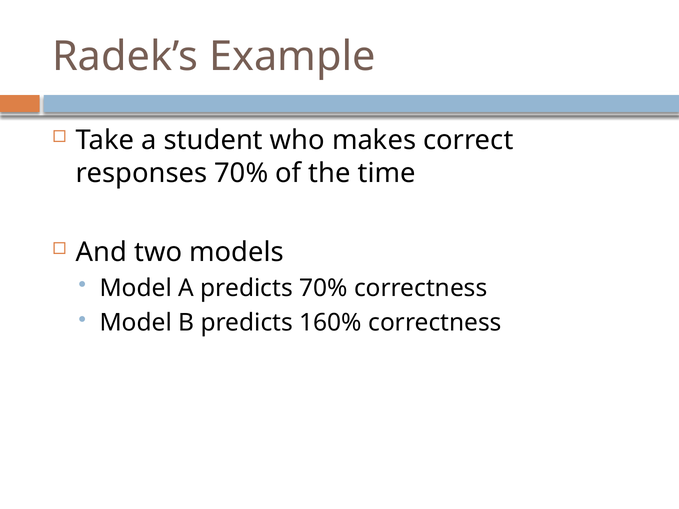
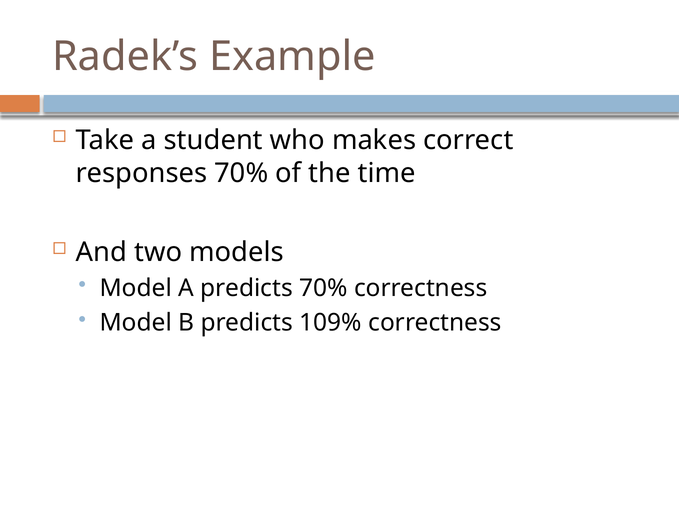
160%: 160% -> 109% (331, 323)
